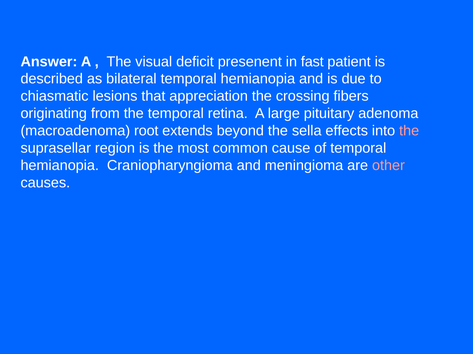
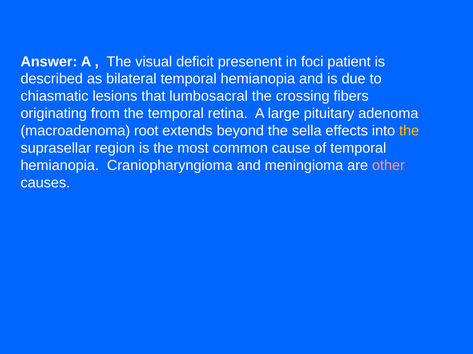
fast: fast -> foci (312, 62)
appreciation: appreciation -> lumbosacral (209, 96)
the colour: pink -> yellow (409, 131)
